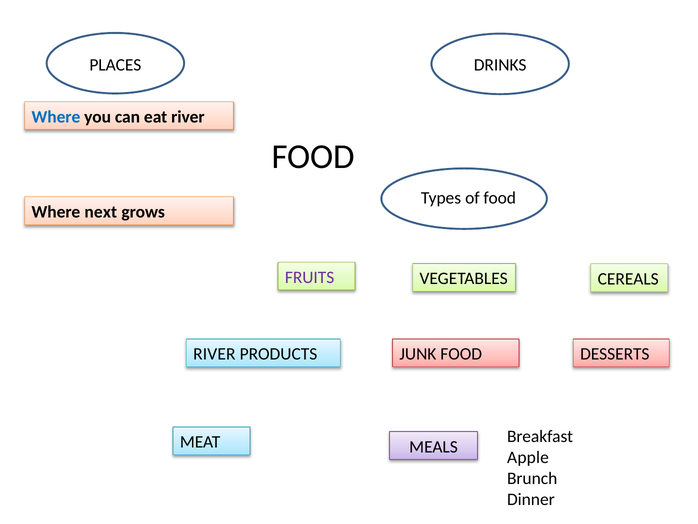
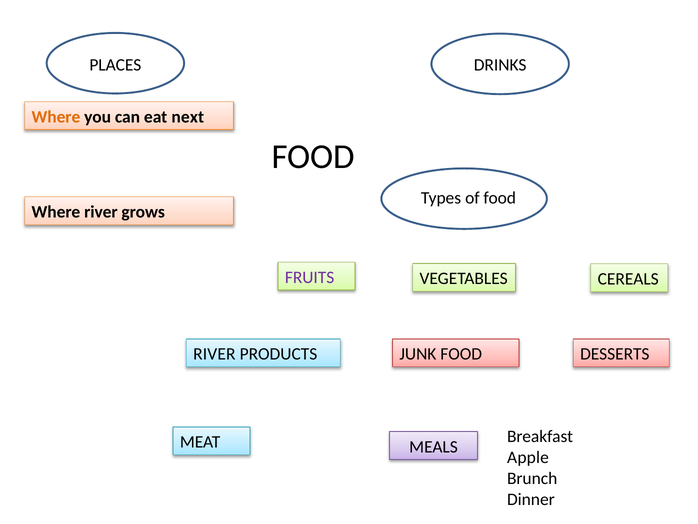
Where colour: blue -> orange (56, 117)
eat river: river -> next (188, 117)
Where next: next -> river (101, 212)
